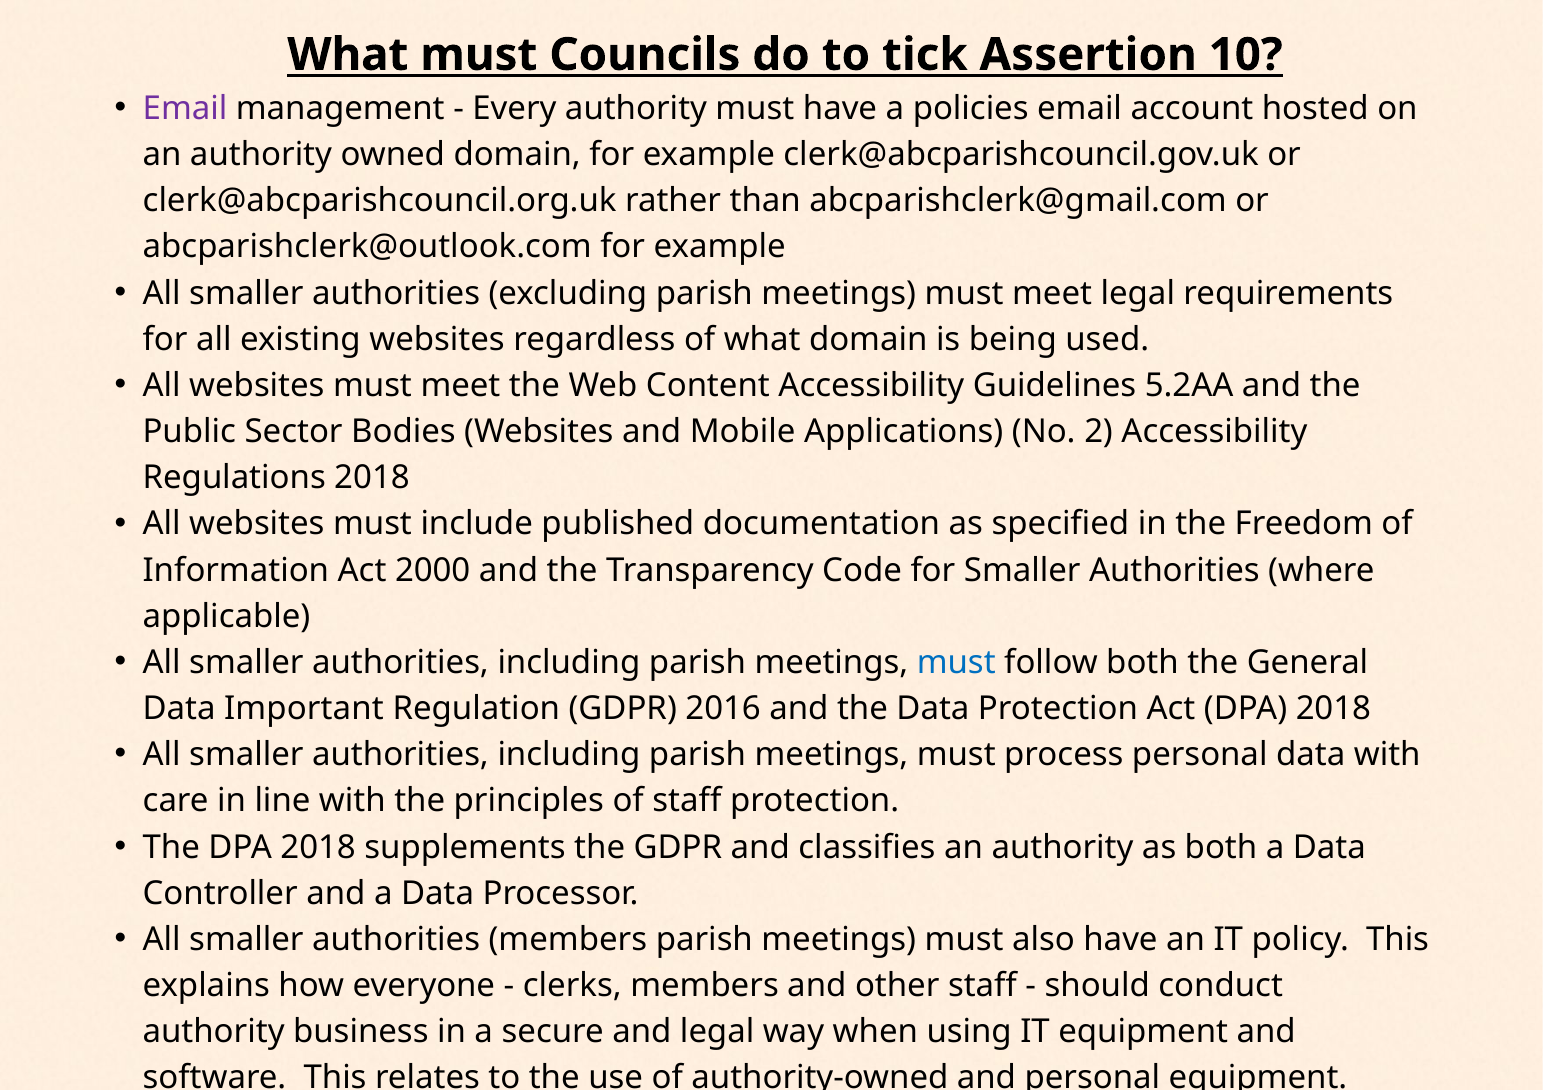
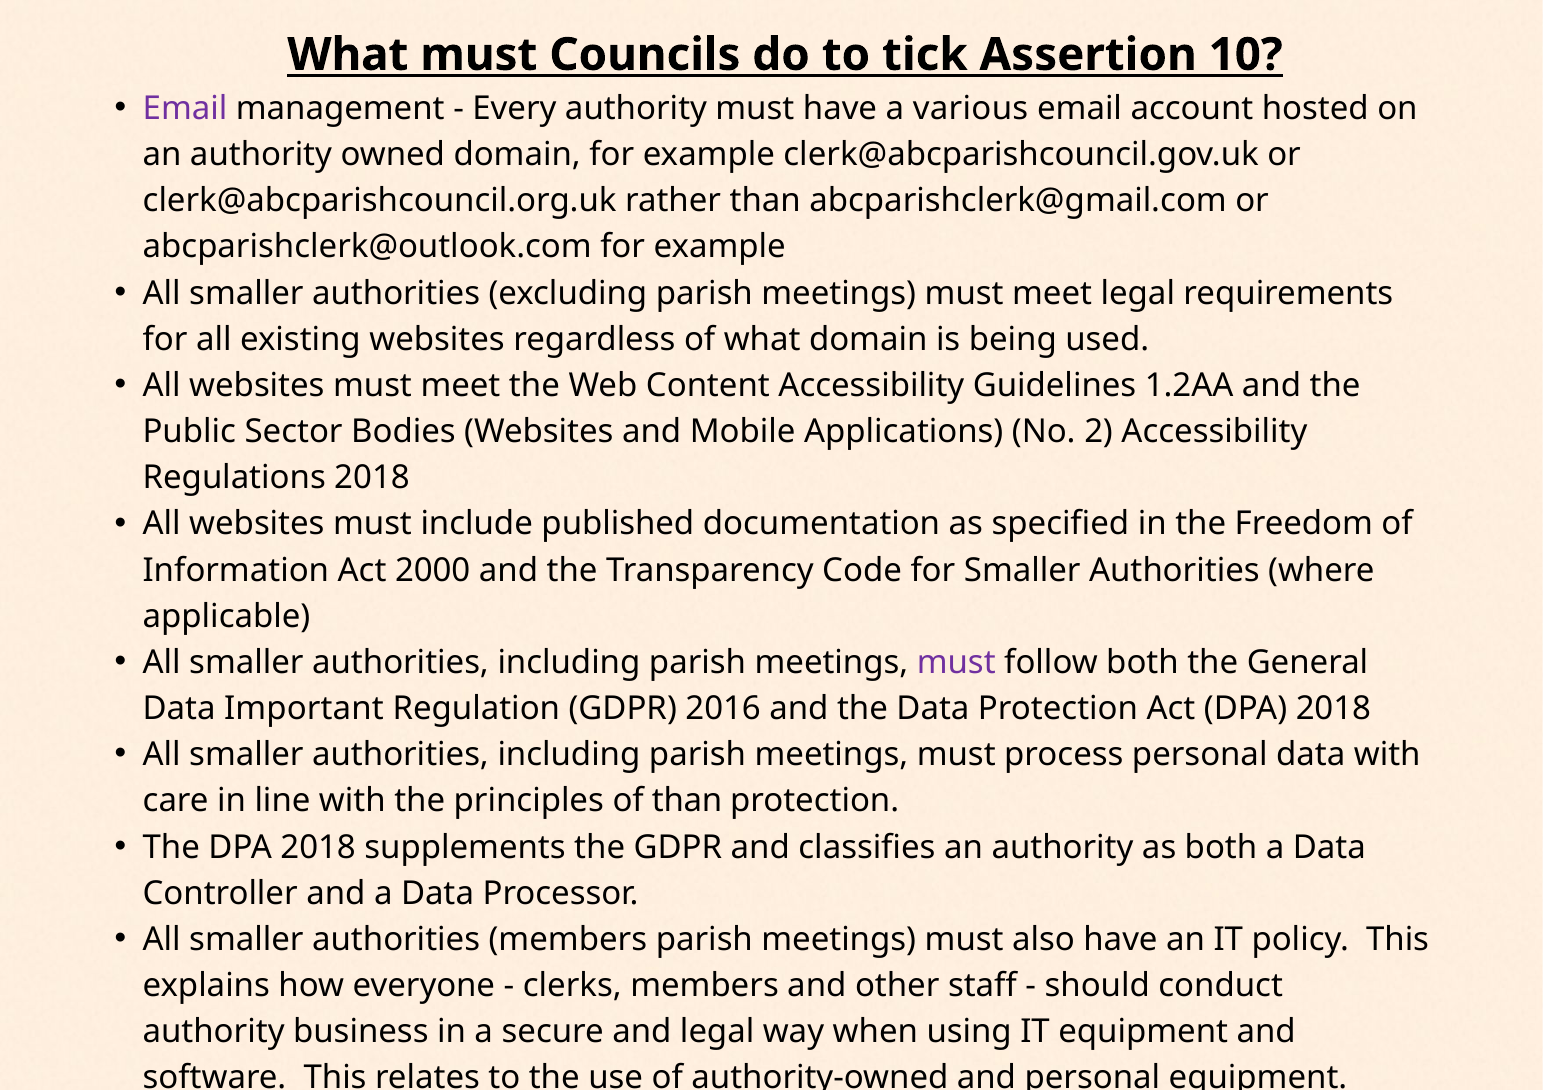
policies: policies -> various (971, 109)
5.2AA: 5.2AA -> 1.2AA (1189, 386)
must colour: blue -> purple (956, 663)
of staff: staff -> than (687, 801)
